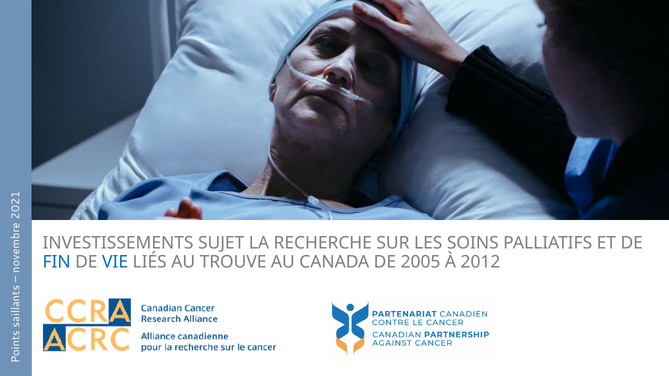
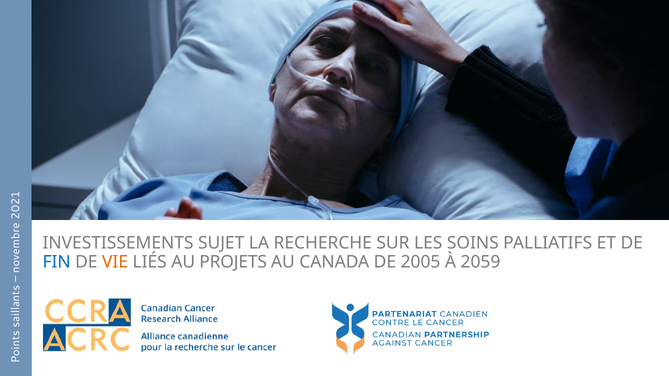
VIE colour: blue -> orange (115, 262)
TROUVE: TROUVE -> PROJETS (233, 262)
2012: 2012 -> 2059 (480, 262)
